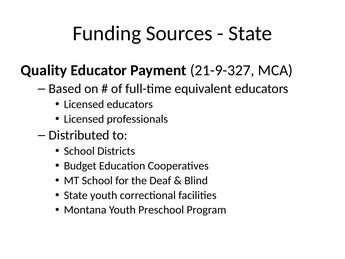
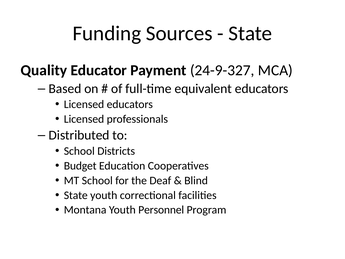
21-9-327: 21-9-327 -> 24-9-327 (222, 70)
Preschool: Preschool -> Personnel (161, 210)
